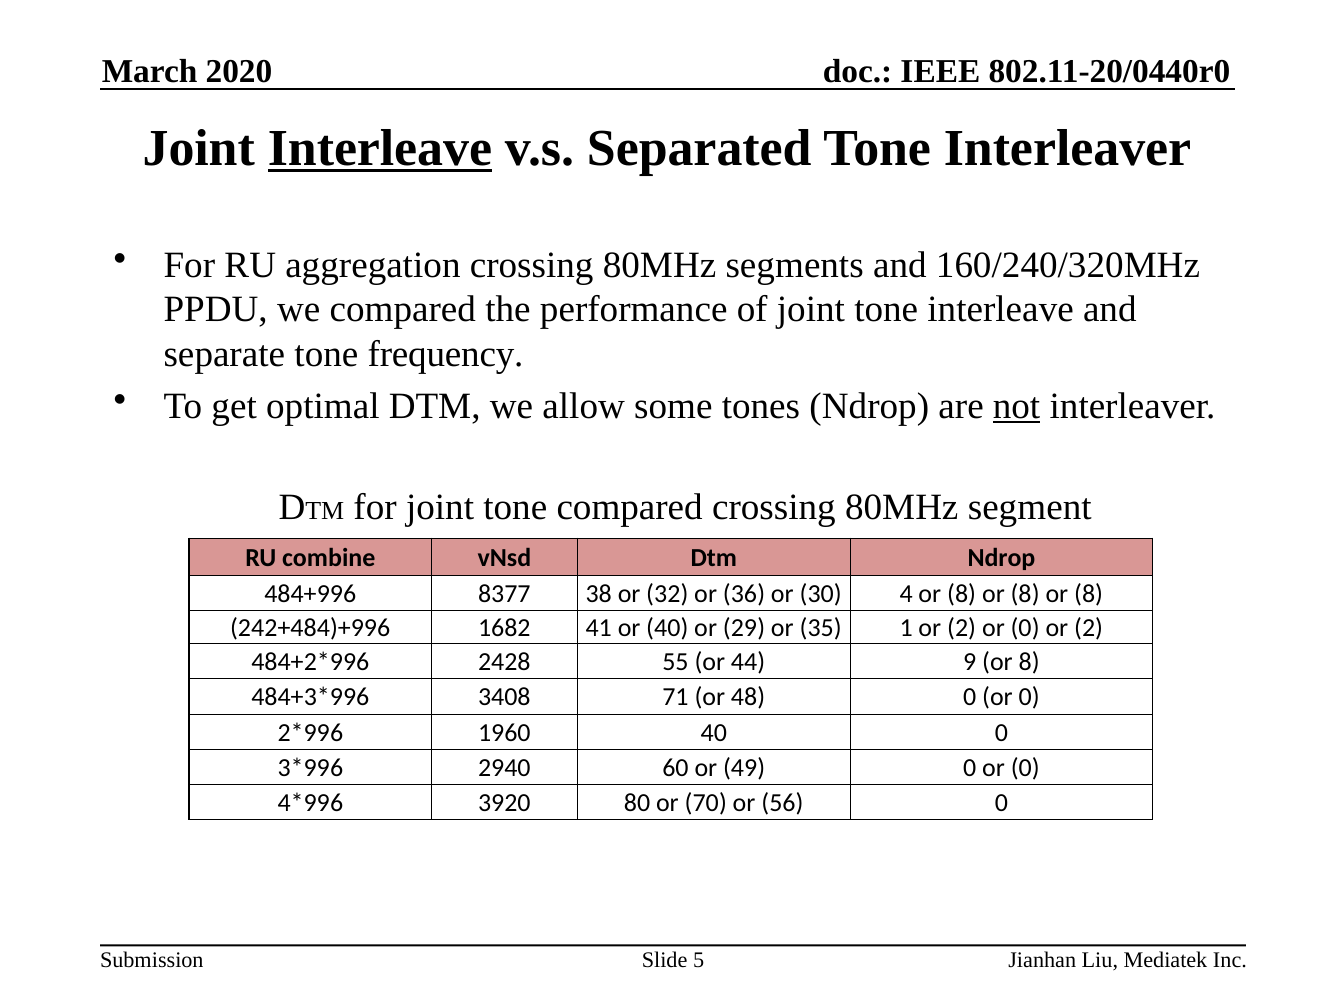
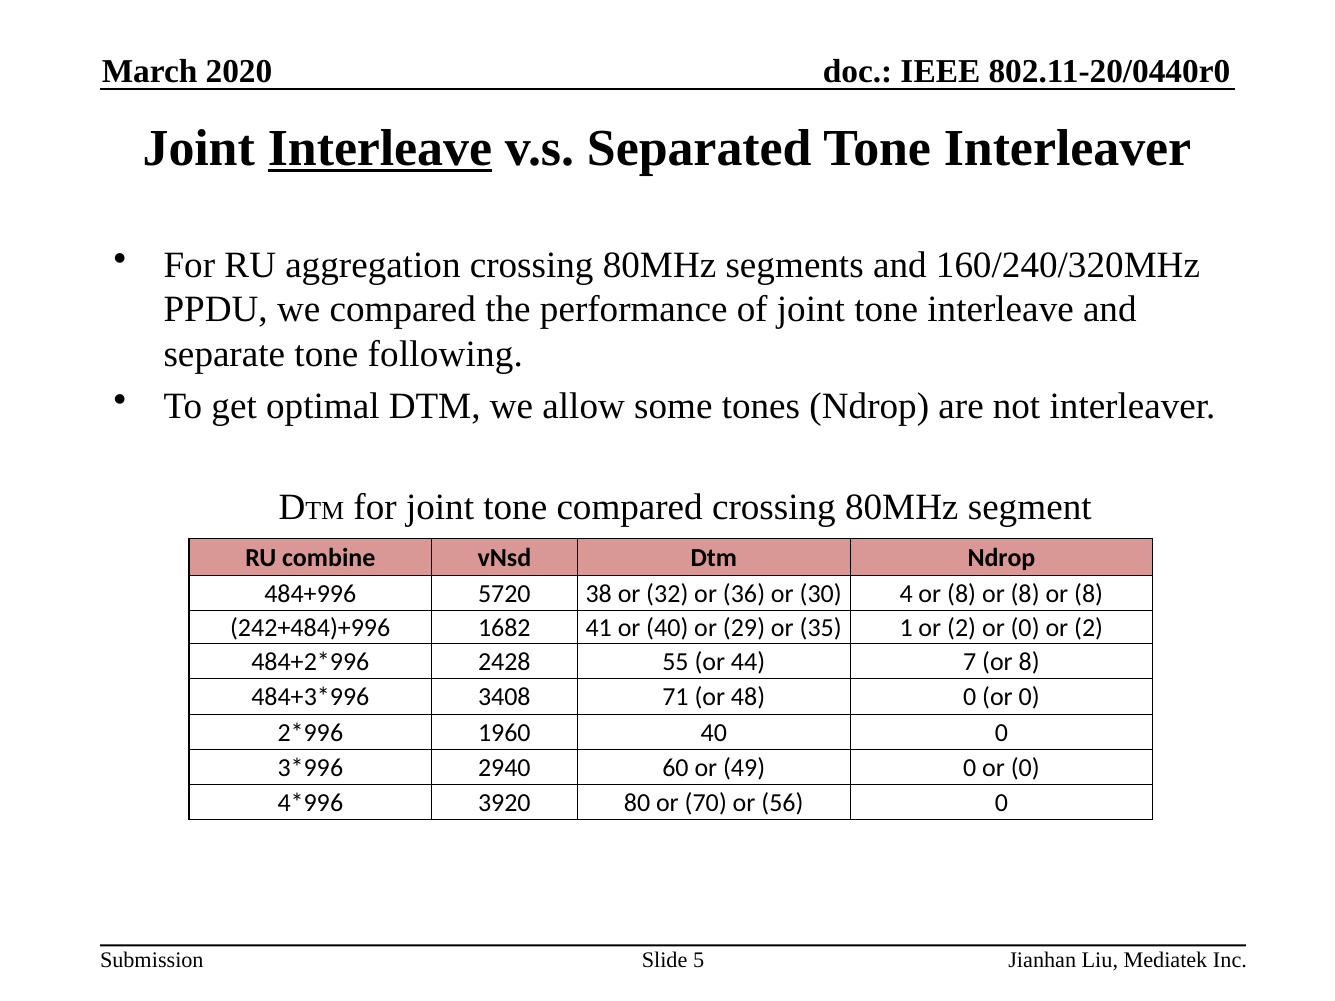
frequency: frequency -> following (445, 354)
not underline: present -> none (1017, 406)
8377: 8377 -> 5720 (504, 594)
9: 9 -> 7 (970, 662)
